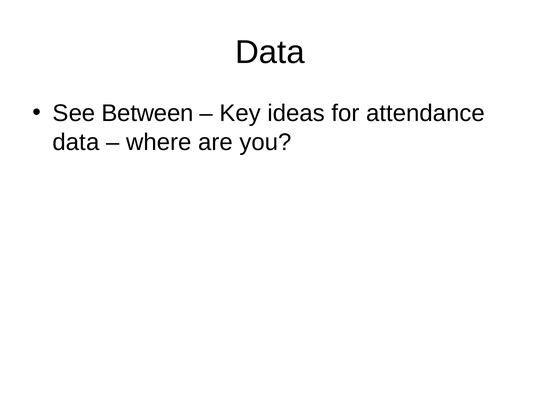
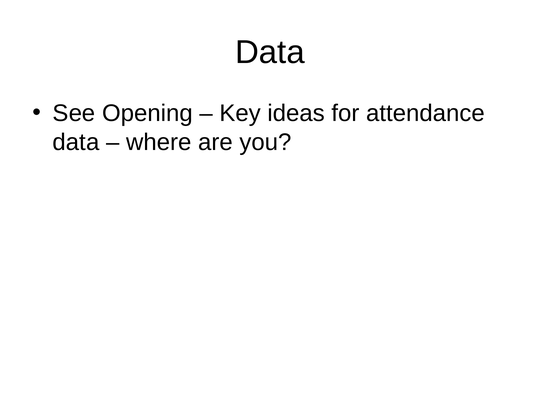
Between: Between -> Opening (147, 113)
